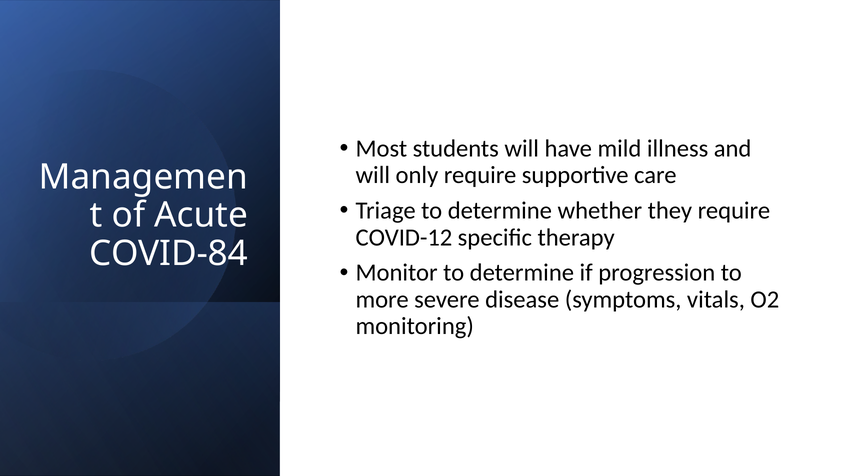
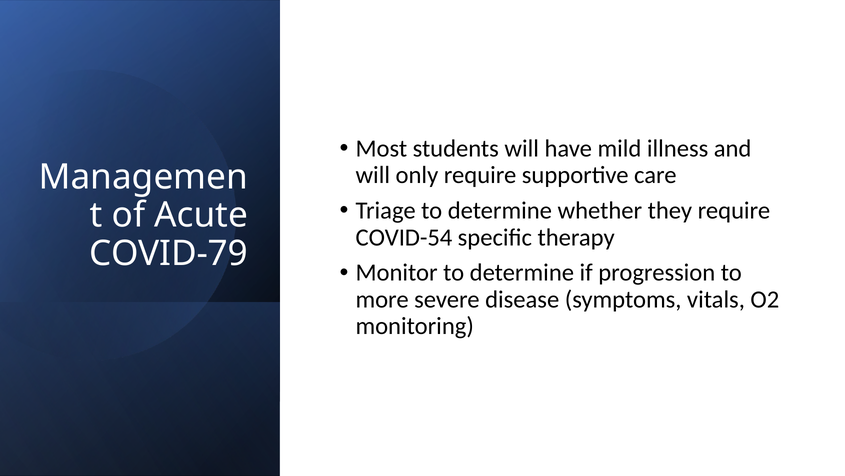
COVID-12: COVID-12 -> COVID-54 (404, 237)
COVID-84: COVID-84 -> COVID-79 (169, 253)
